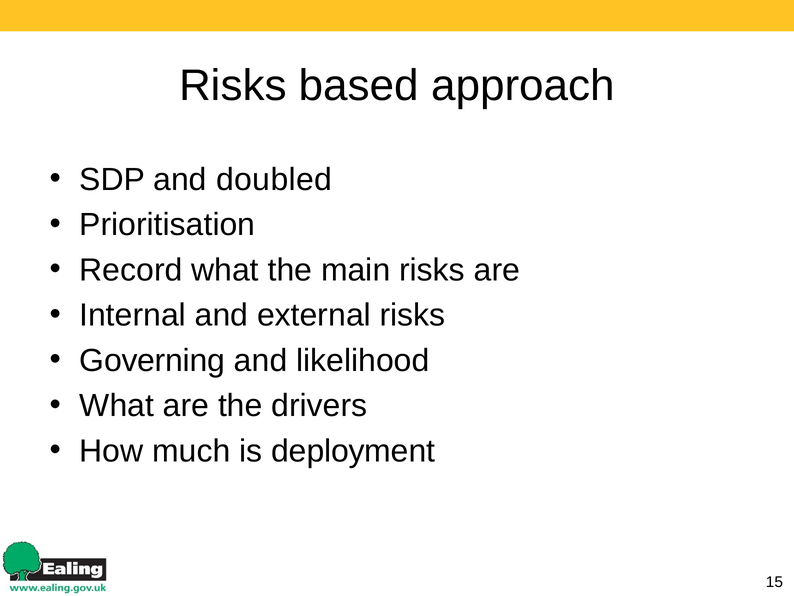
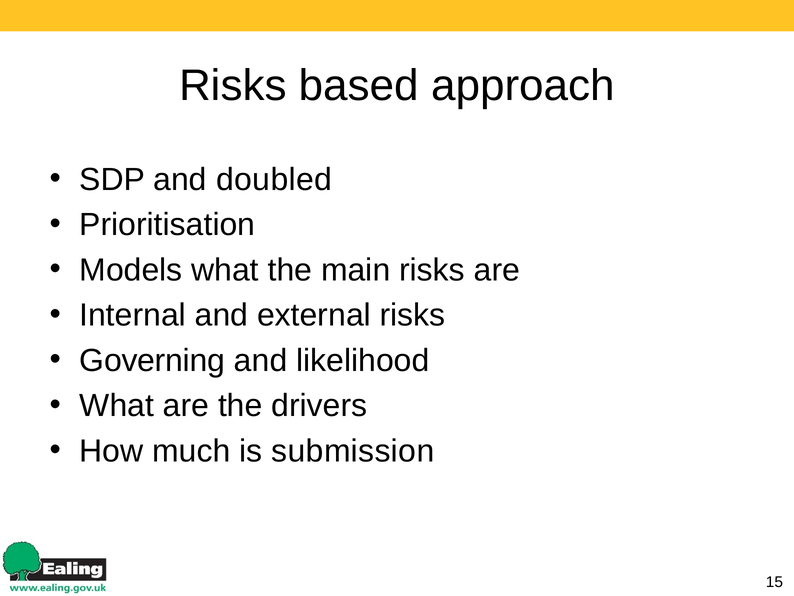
Record: Record -> Models (131, 270)
deployment: deployment -> submission (353, 451)
